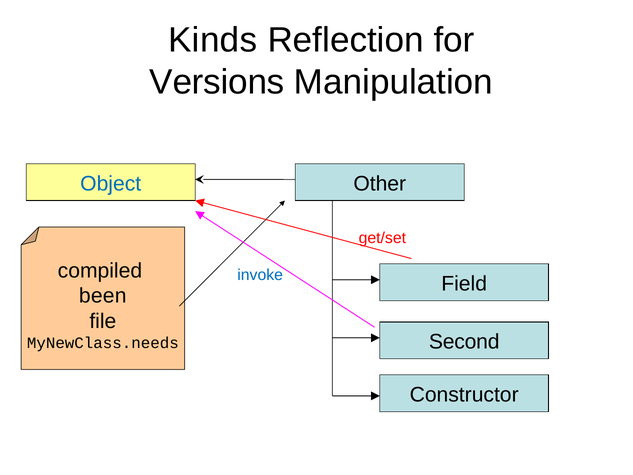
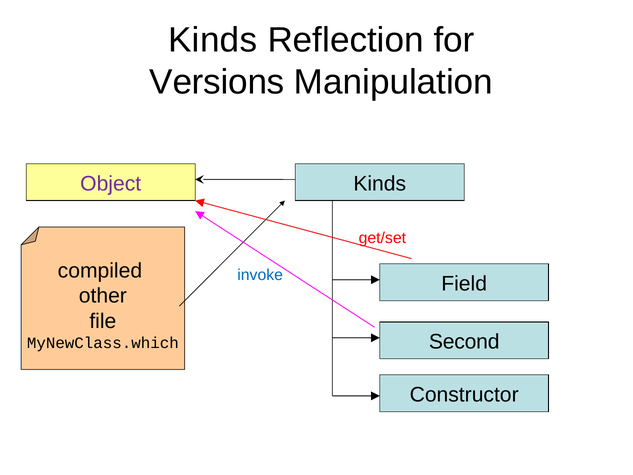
Object colour: blue -> purple (111, 183)
Other: Other -> Kinds (380, 183)
been: been -> other (103, 296)
MyNewClass.needs: MyNewClass.needs -> MyNewClass.which (103, 343)
